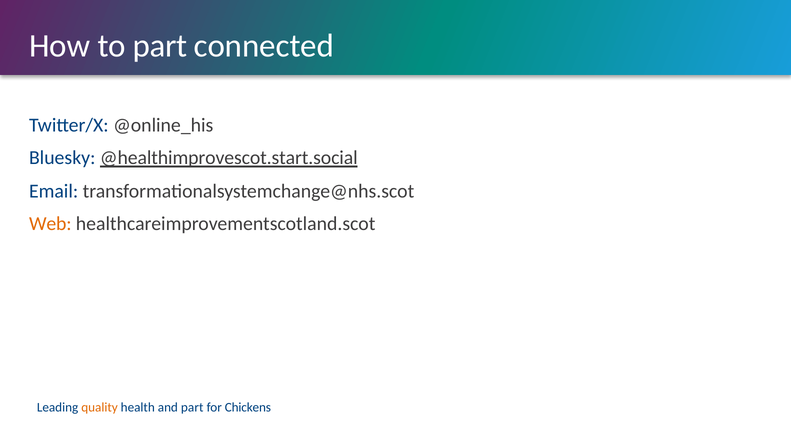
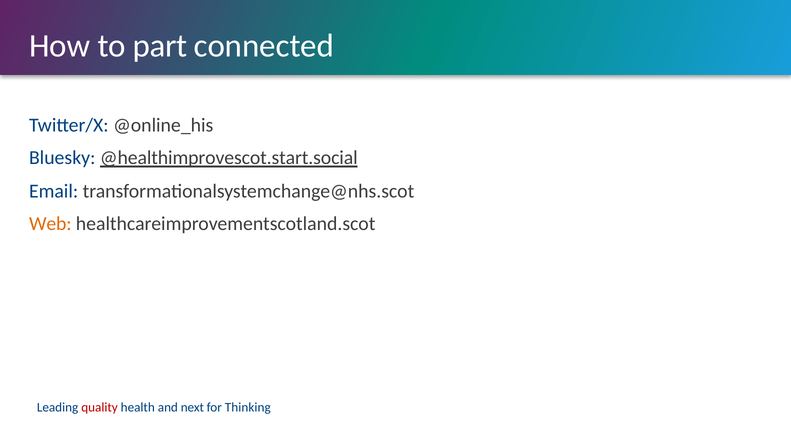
quality colour: orange -> red (100, 407)
and part: part -> next (192, 407)
Chickens: Chickens -> Thinking (248, 407)
